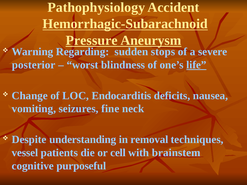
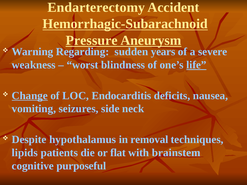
Pathophysiology: Pathophysiology -> Endarterectomy (96, 7)
stops: stops -> years (163, 52)
posterior: posterior -> weakness (34, 65)
Change underline: none -> present (30, 96)
fine: fine -> side (110, 109)
understanding: understanding -> hypothalamus (83, 140)
vessel: vessel -> lipids (25, 153)
cell: cell -> flat (118, 153)
